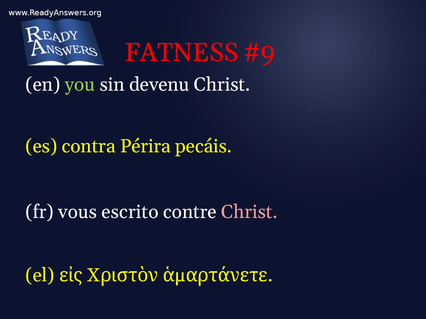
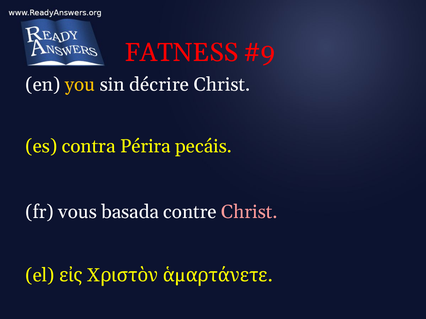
you colour: light green -> yellow (80, 85)
devenu: devenu -> décrire (159, 85)
escrito: escrito -> basada (130, 212)
